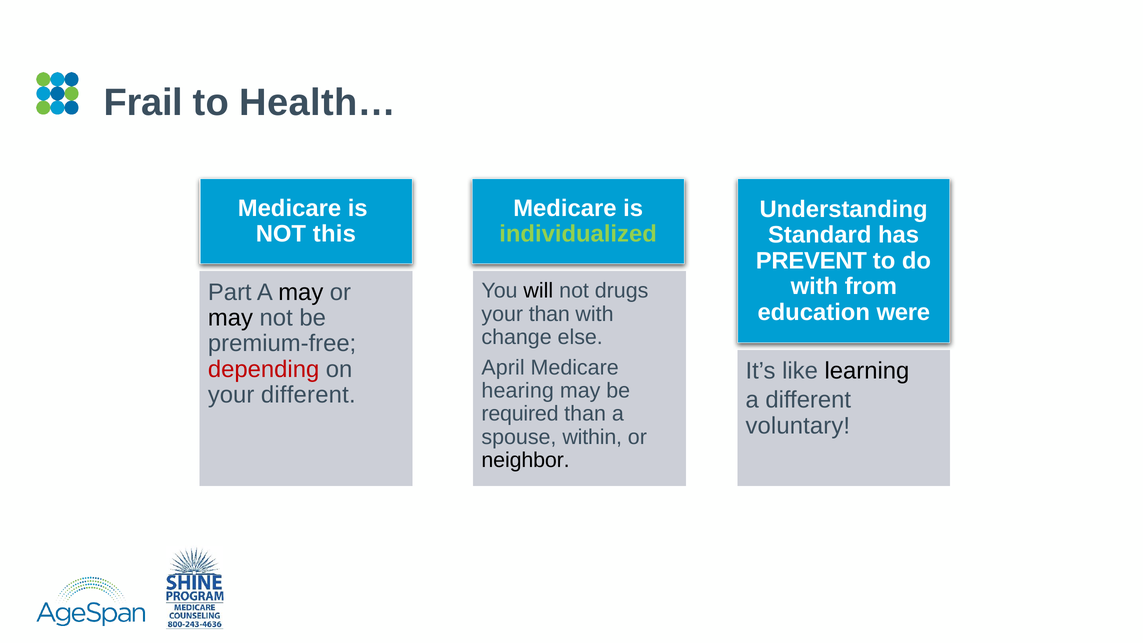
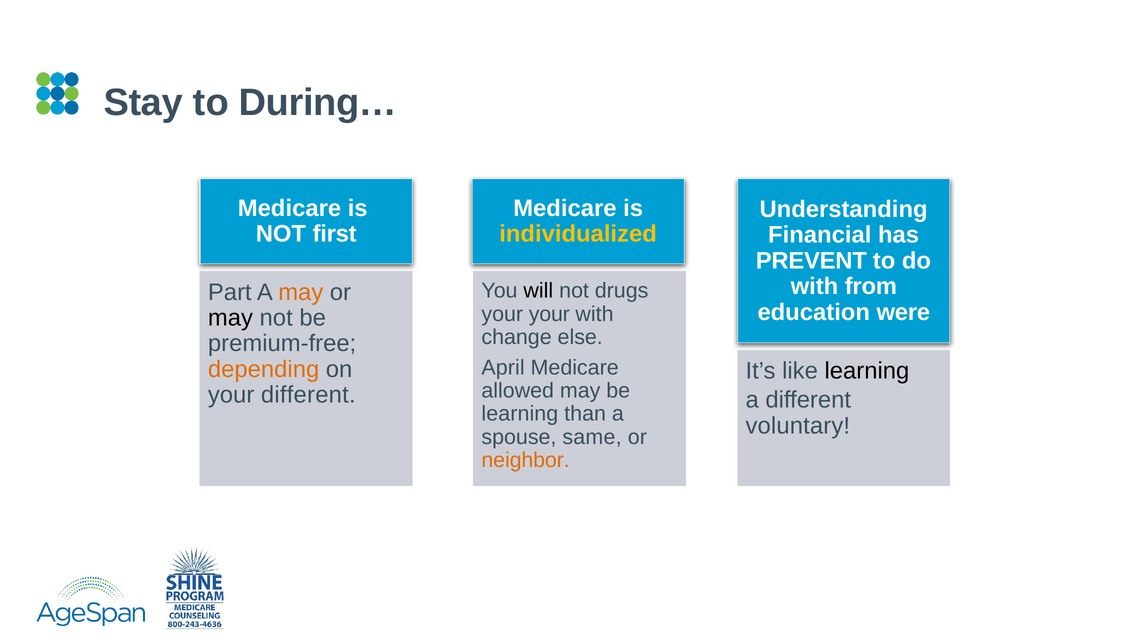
Frail: Frail -> Stay (143, 102)
Health…: Health… -> During… (318, 102)
this: this -> first (335, 234)
individualized colour: light green -> yellow (578, 234)
Standard: Standard -> Financial (820, 235)
may colour: black -> orange (301, 292)
your than: than -> your (549, 314)
depending colour: red -> orange (264, 369)
hearing: hearing -> allowed (518, 391)
required: required -> learning (520, 414)
within: within -> same (592, 437)
neighbor colour: black -> orange (526, 460)
